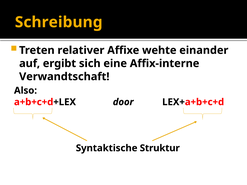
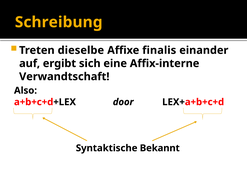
relativer: relativer -> dieselbe (81, 50)
wehte: wehte -> finalis (159, 50)
Struktur: Struktur -> Bekannt (160, 148)
